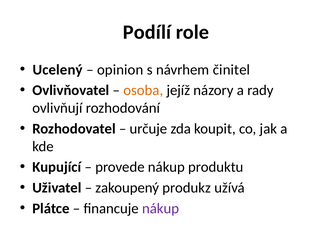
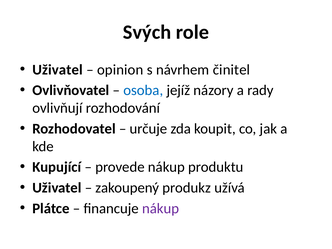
Podílí: Podílí -> Svých (147, 32)
Ucelený: Ucelený -> Uživatel (58, 70)
osoba colour: orange -> blue (143, 90)
